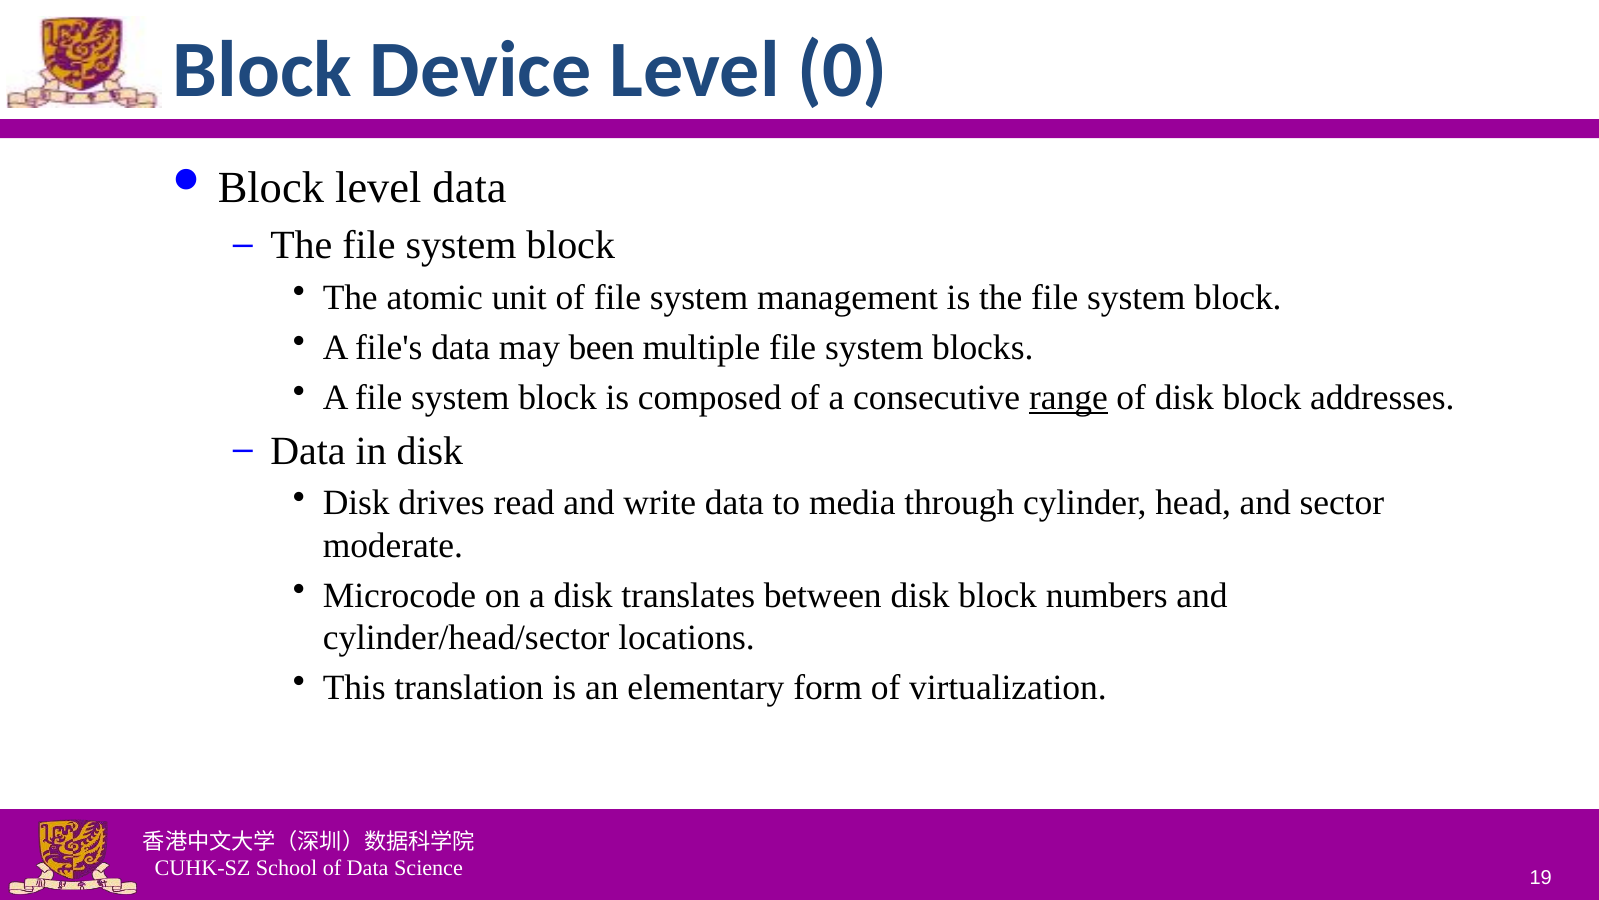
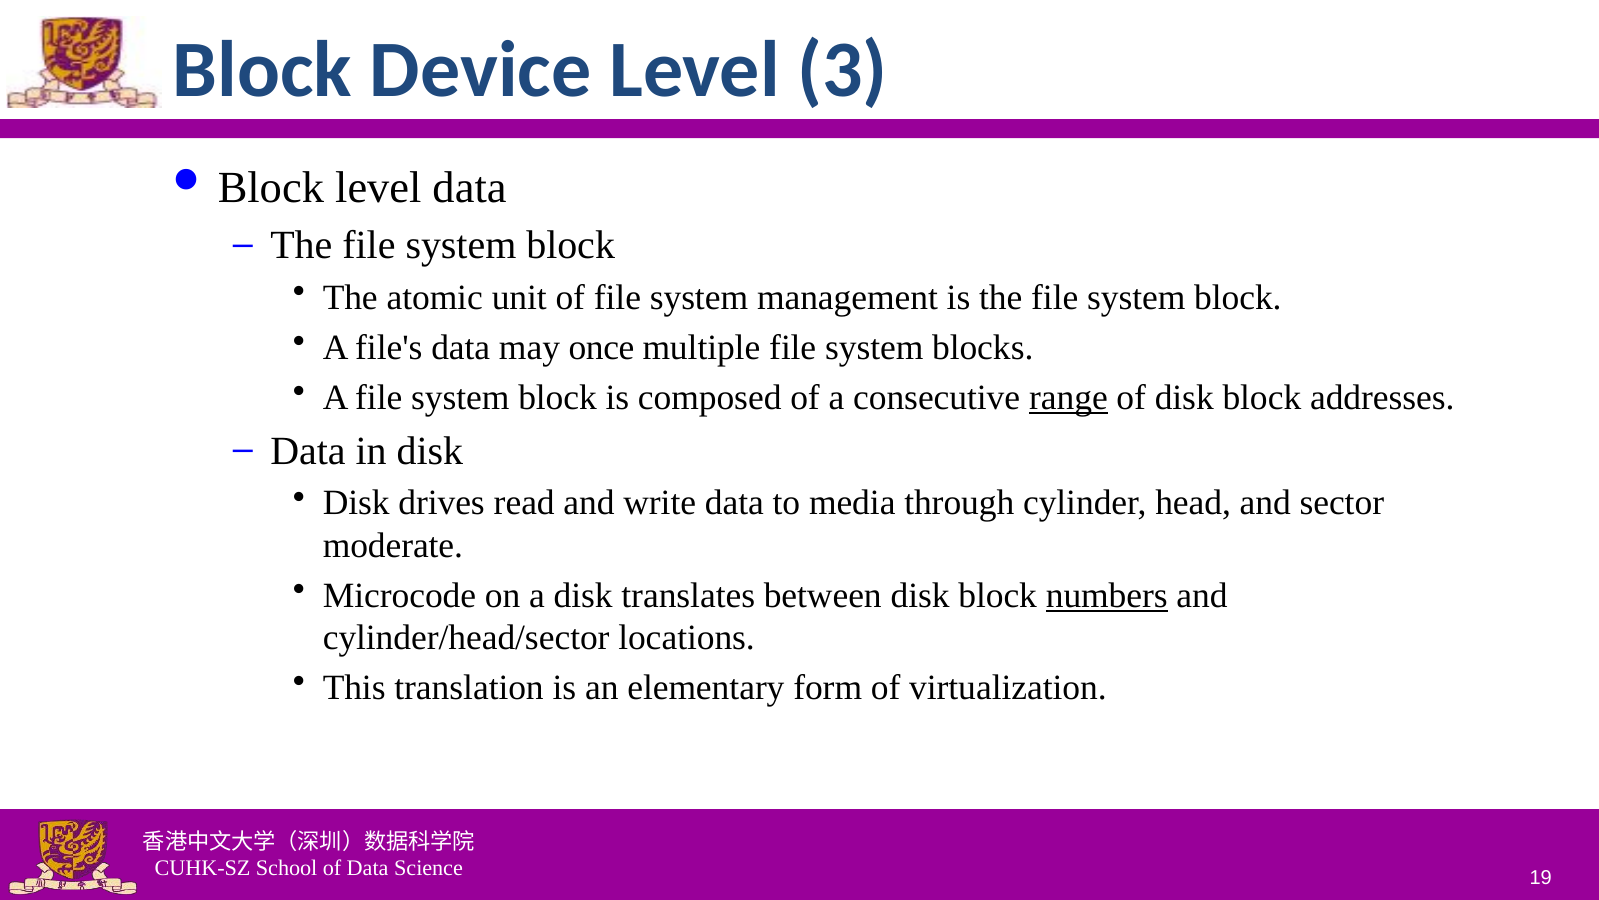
0: 0 -> 3 (843, 70)
been: been -> once (601, 347)
numbers underline: none -> present (1107, 595)
